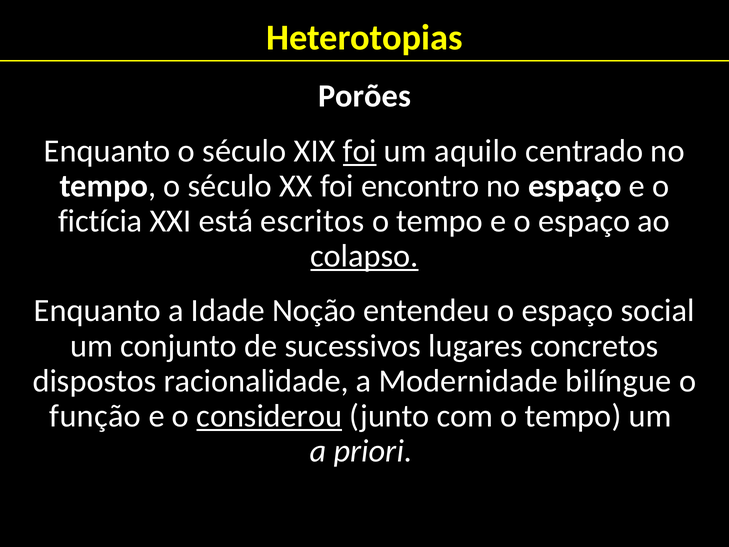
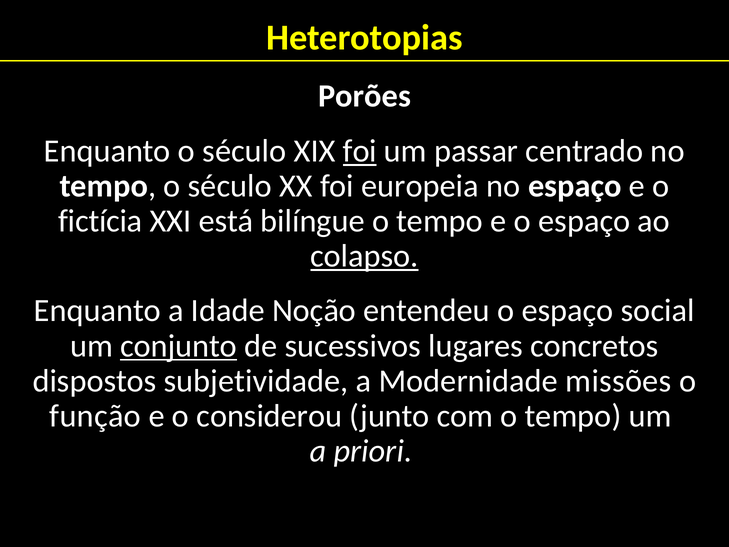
aquilo: aquilo -> passar (476, 151)
encontro: encontro -> europeia (420, 186)
escritos: escritos -> bilíngue (313, 221)
conjunto underline: none -> present (179, 346)
racionalidade: racionalidade -> subjetividade (256, 381)
bilíngue: bilíngue -> missões (618, 381)
considerou underline: present -> none (269, 416)
